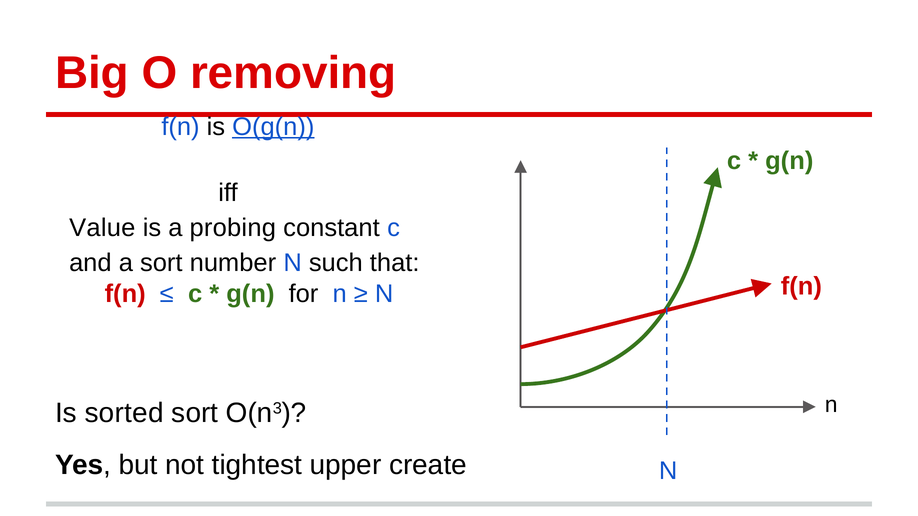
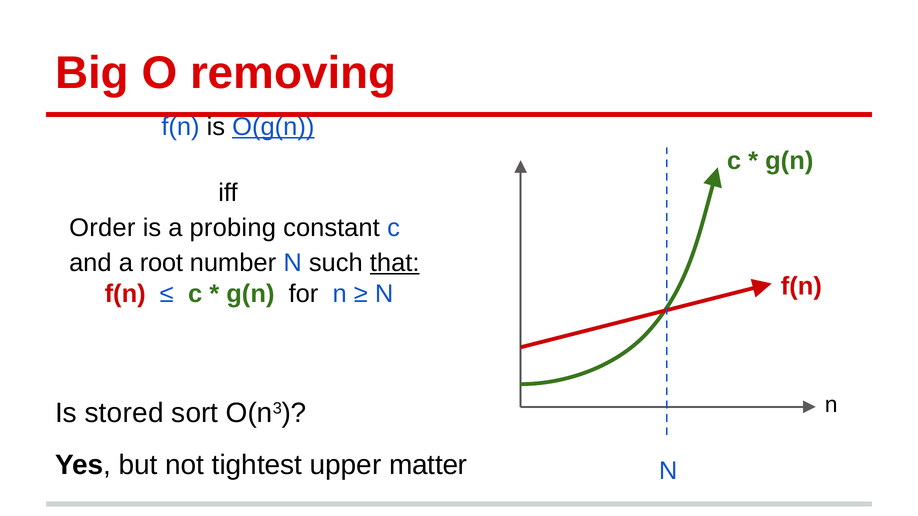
Value: Value -> Order (102, 228)
a sort: sort -> root (161, 263)
that underline: none -> present (395, 263)
sorted: sorted -> stored (124, 413)
create: create -> matter (428, 465)
